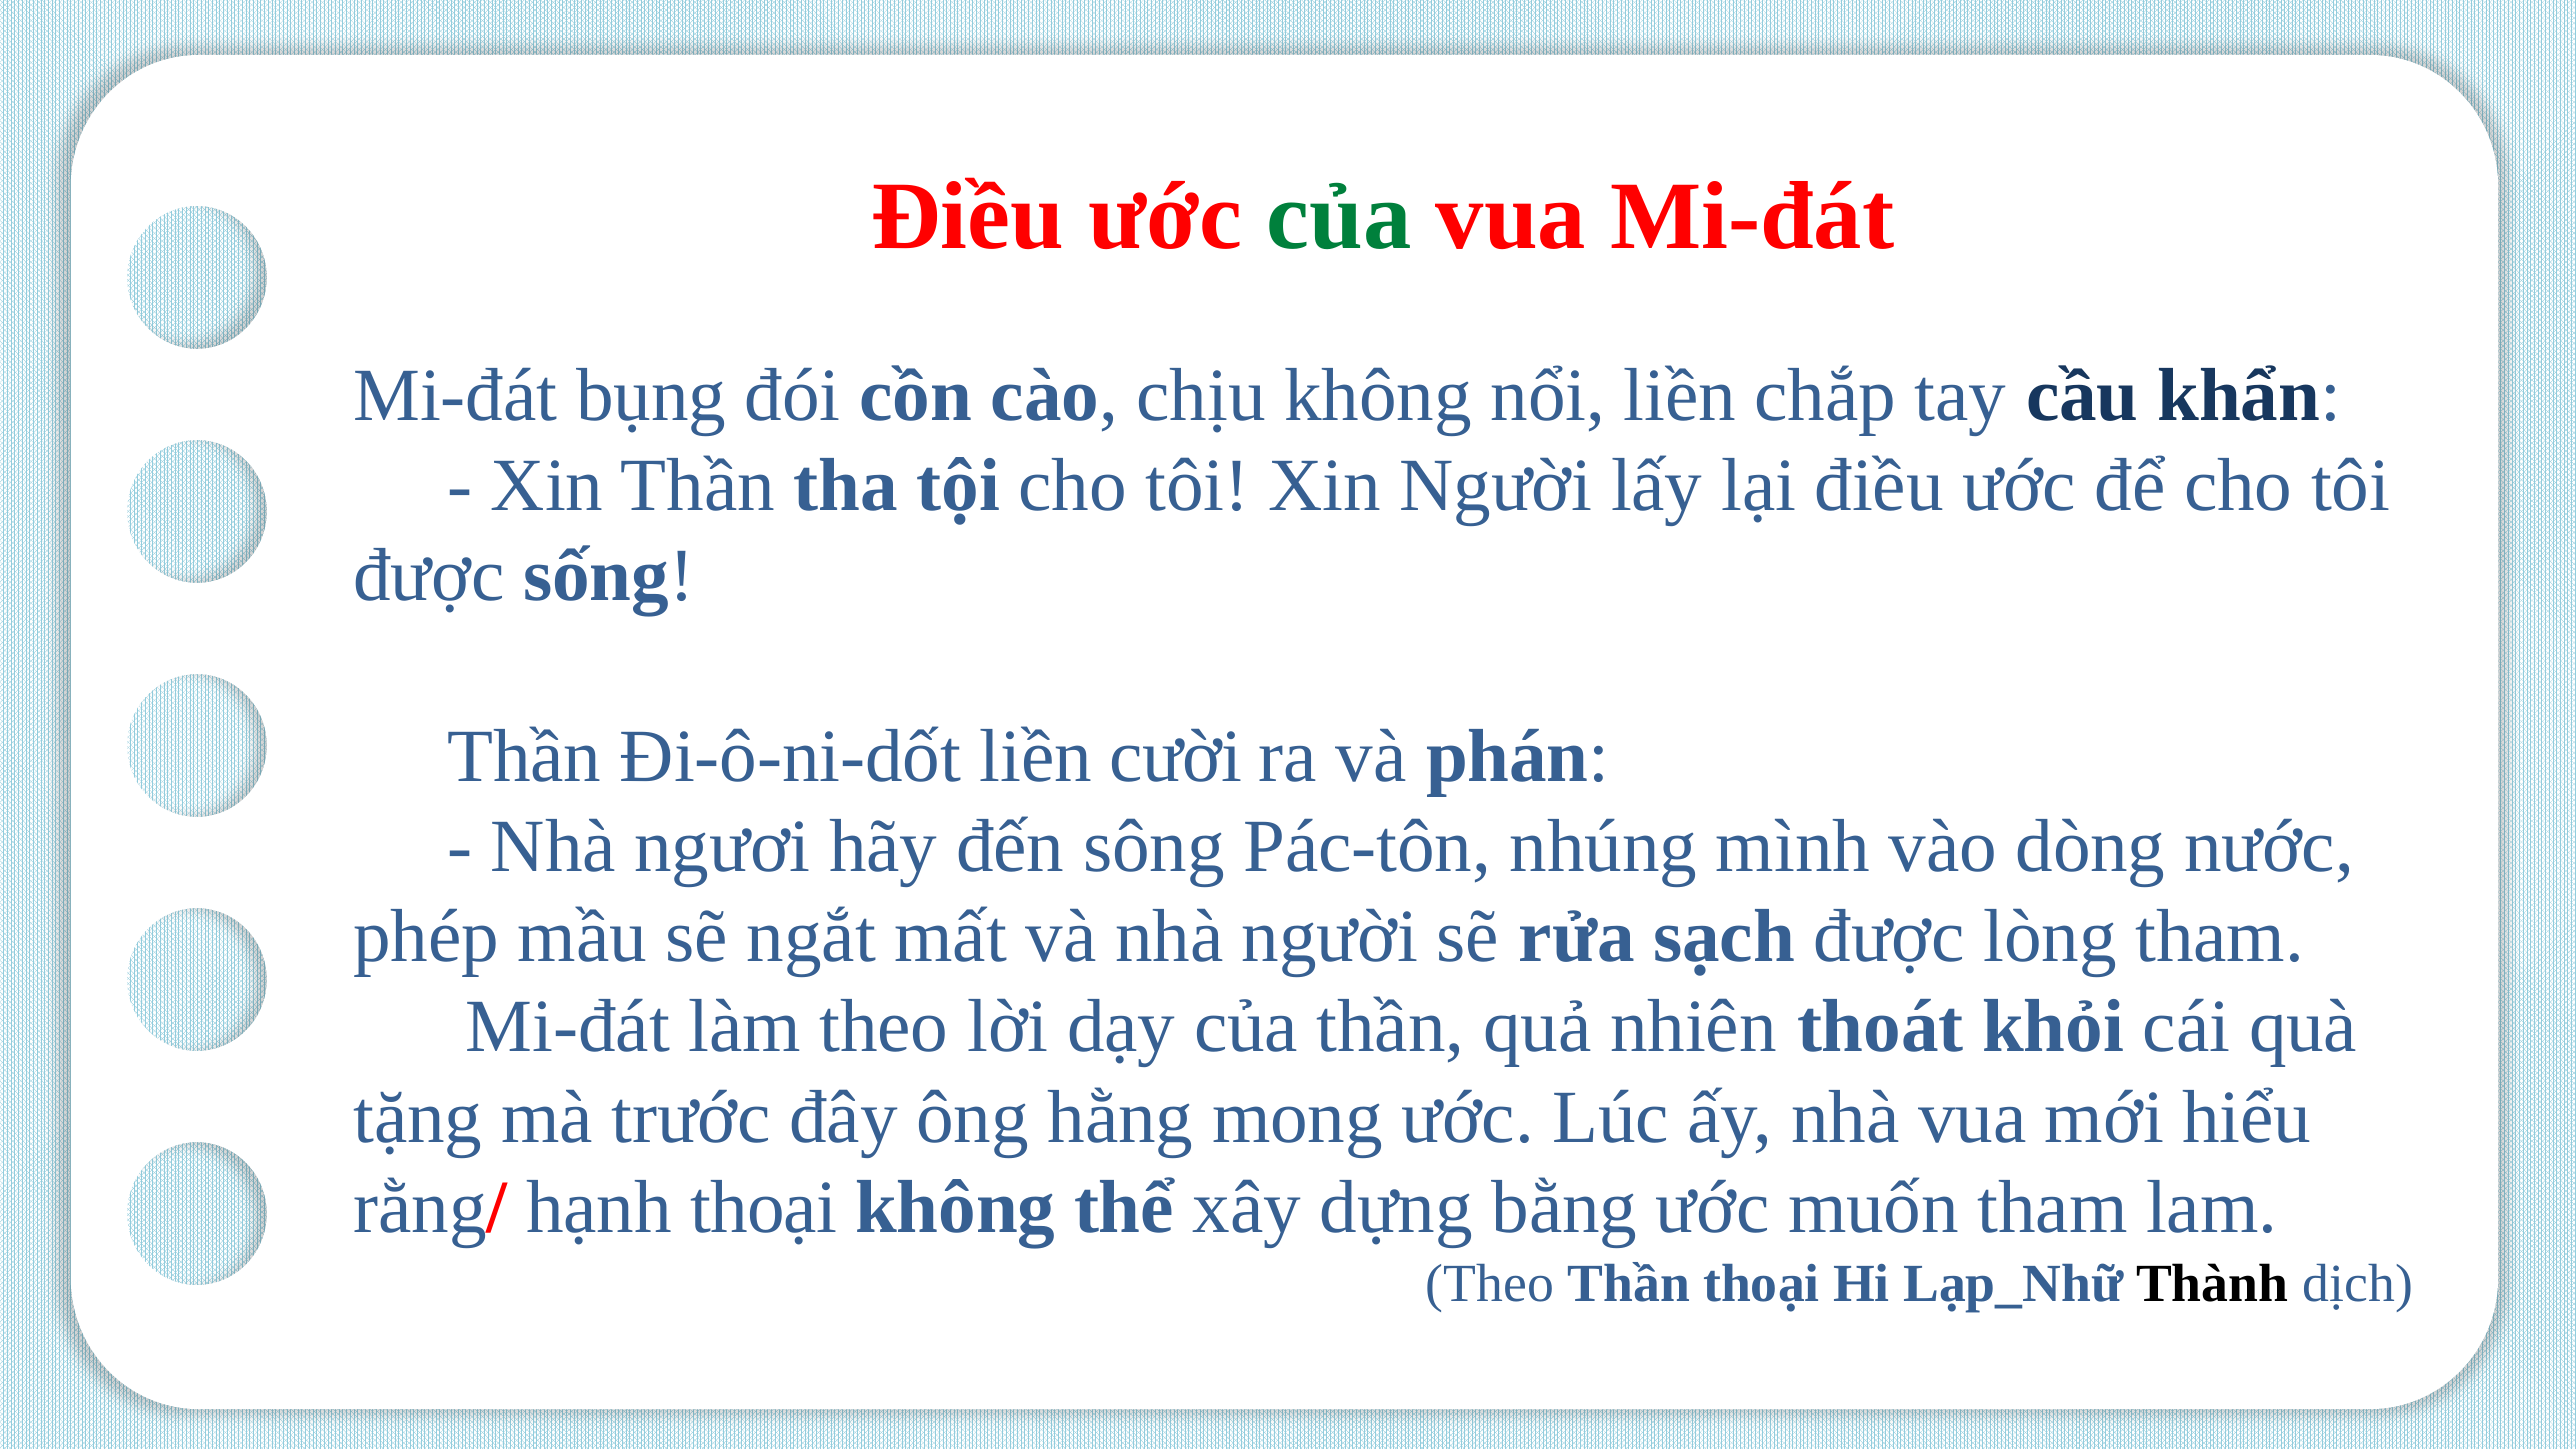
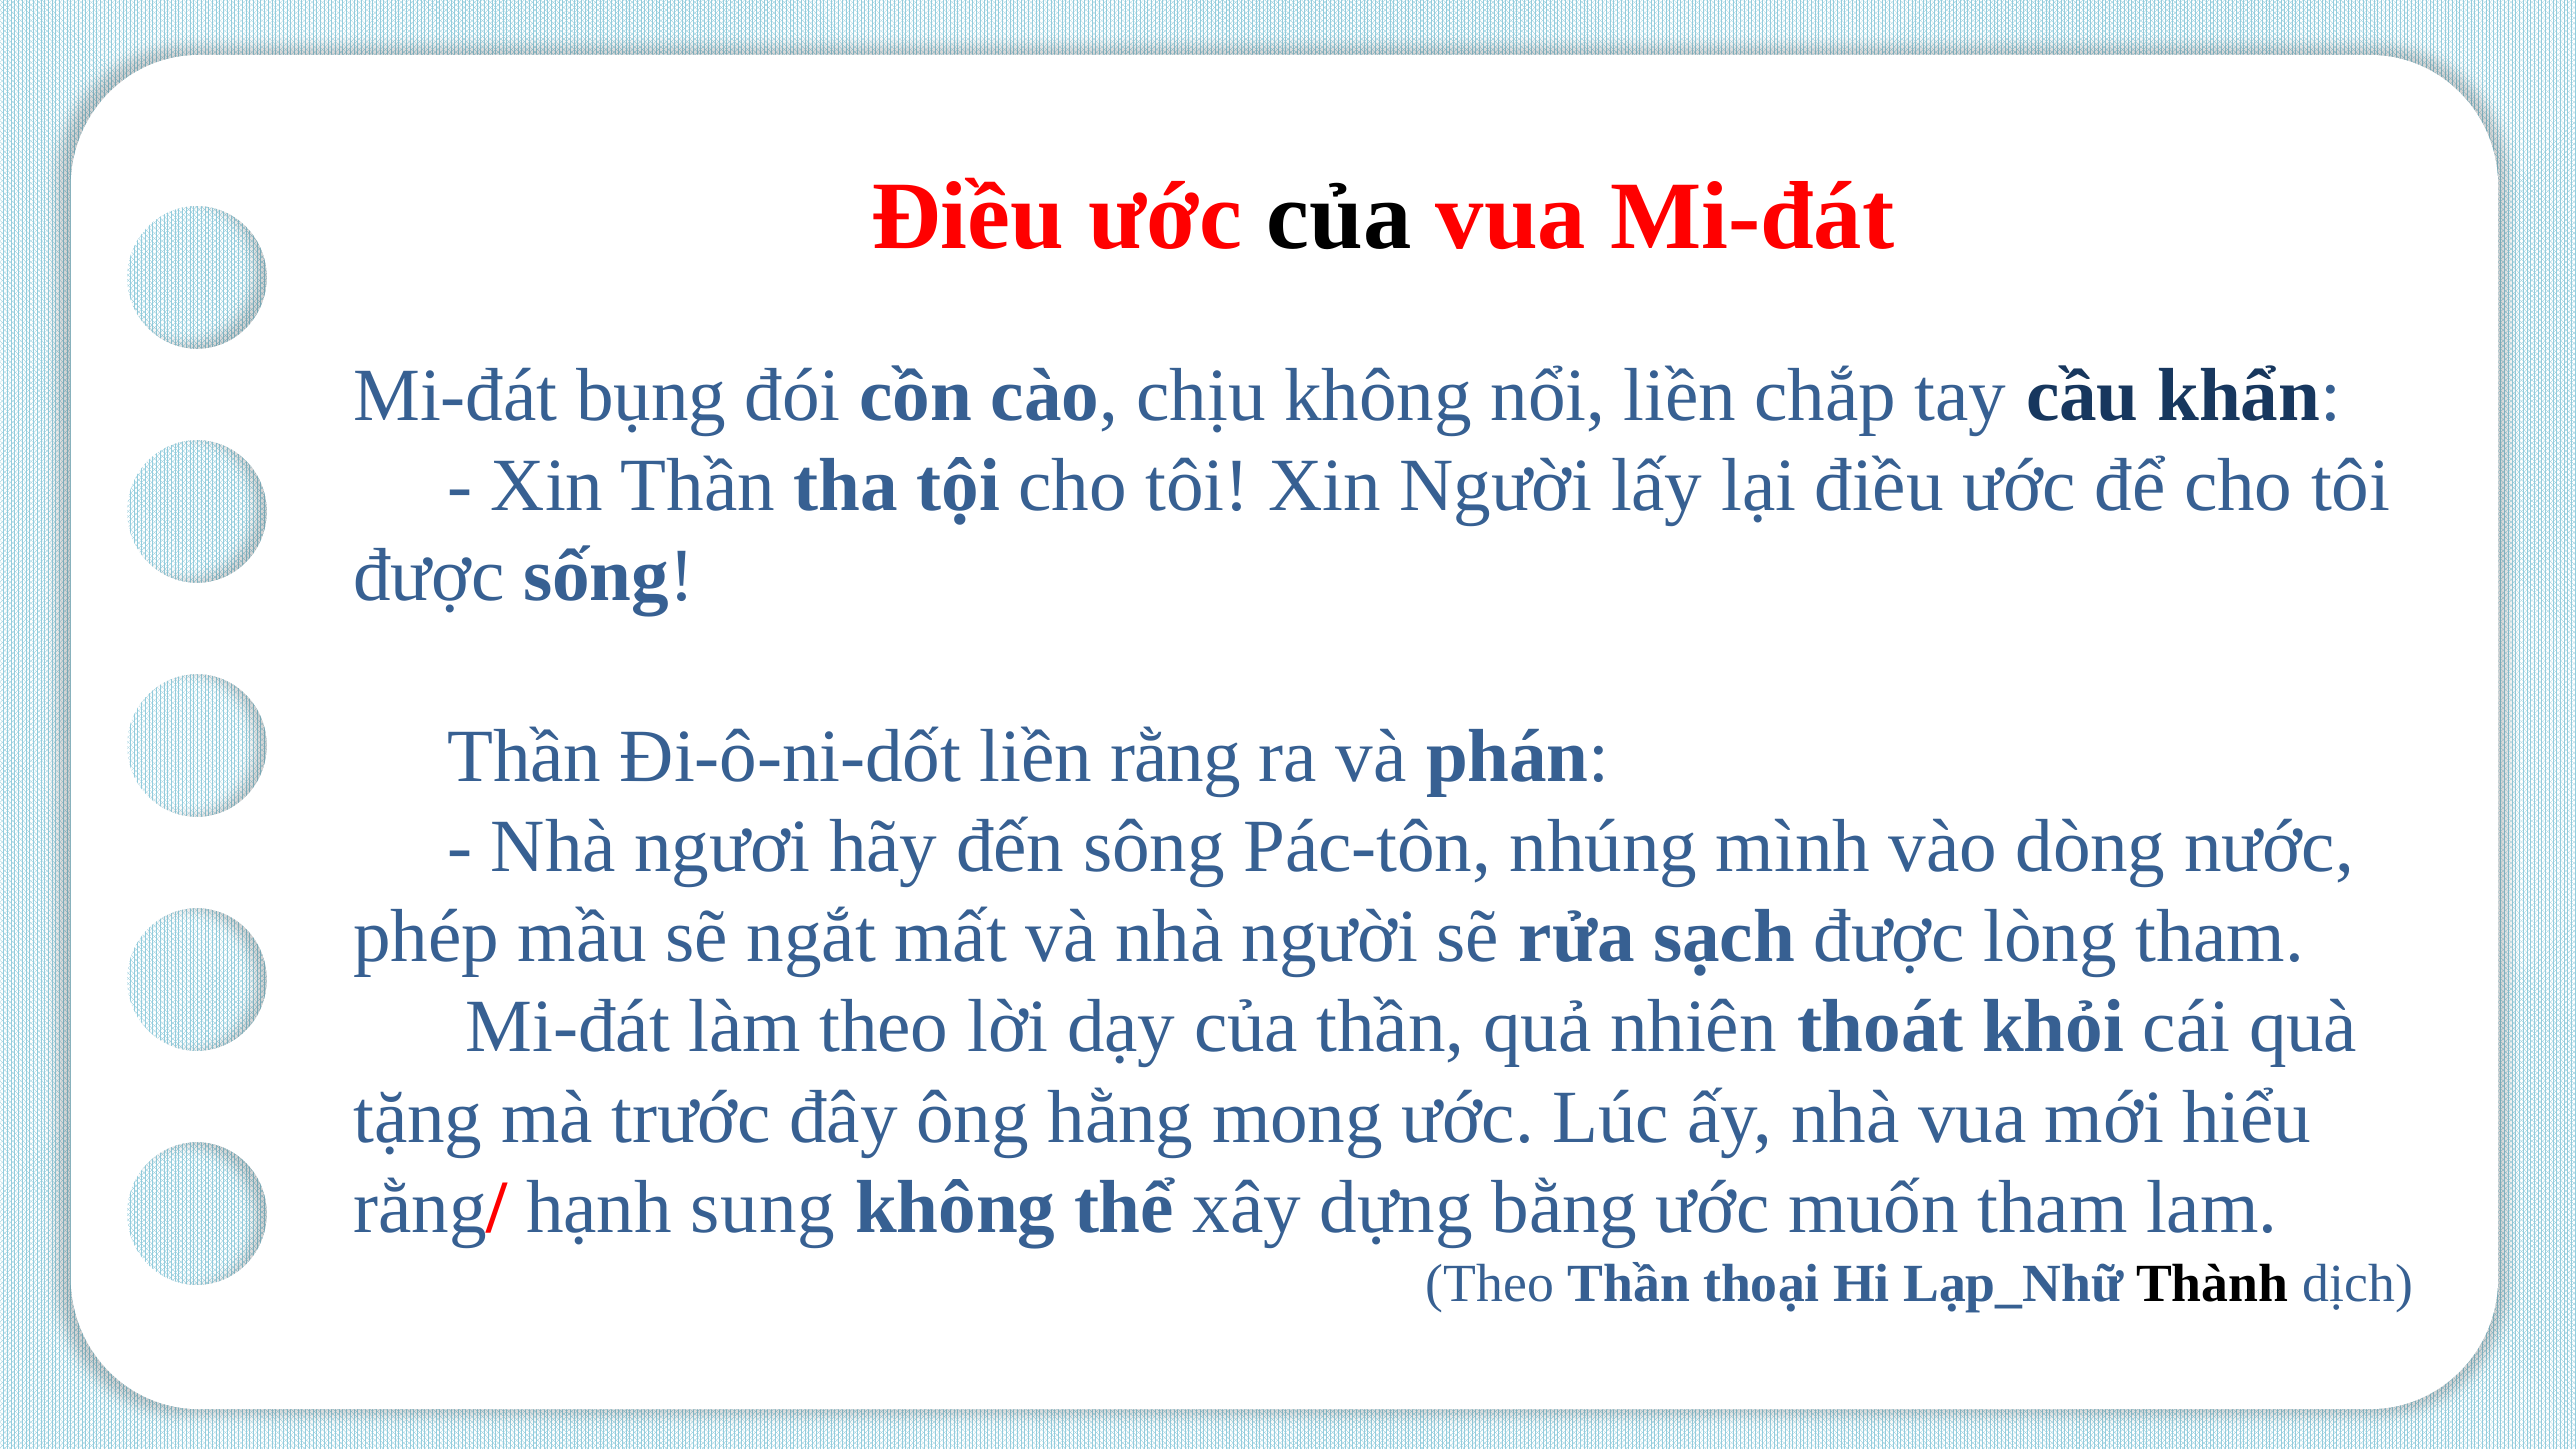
của colour: green -> black (1339, 217)
cười: cười -> rằng (1176, 757)
hạnh thoại: thoại -> sung (763, 1208)
